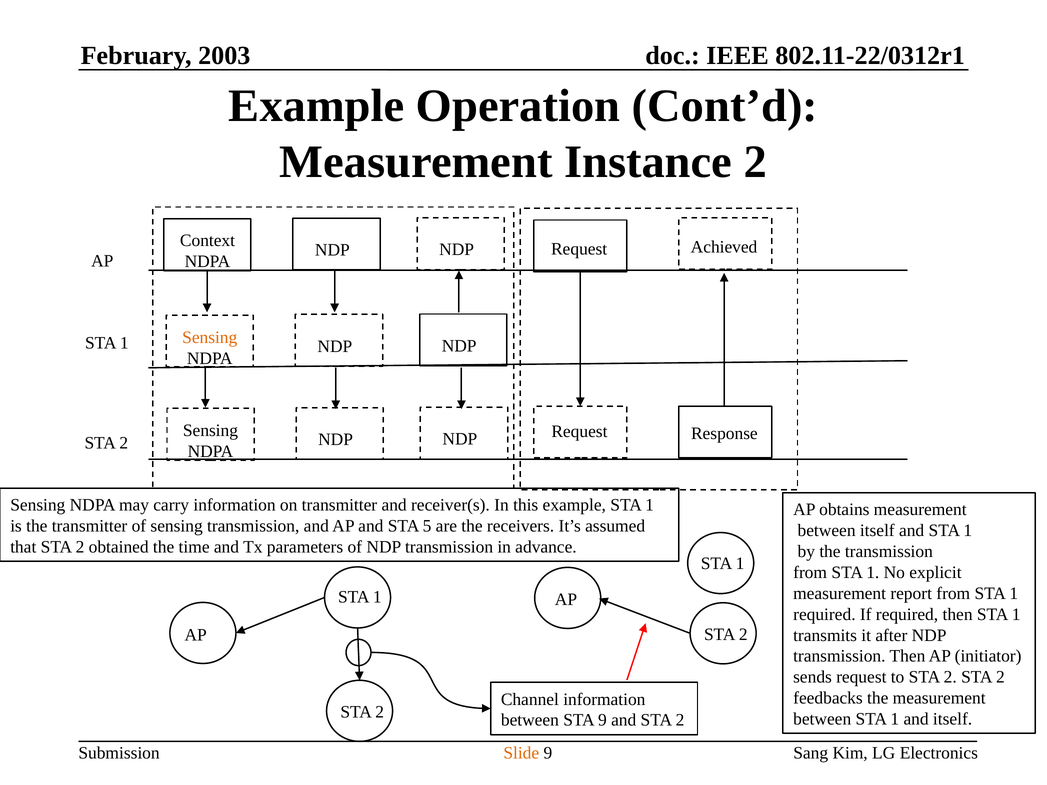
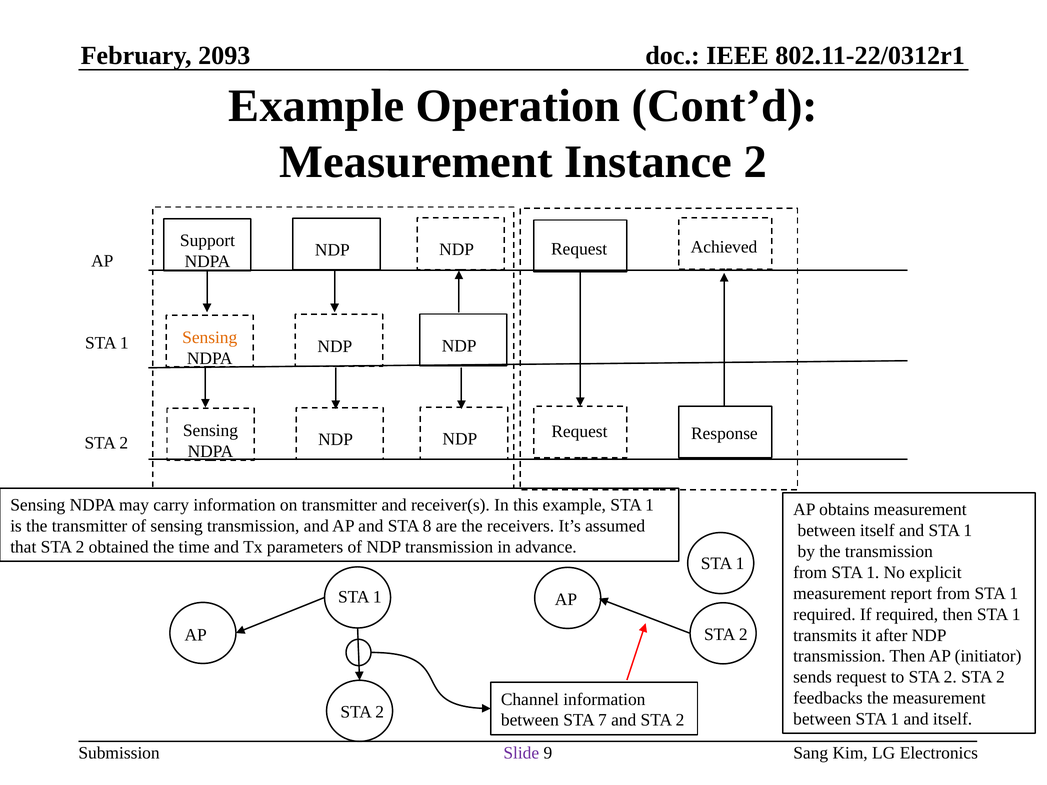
2003: 2003 -> 2093 (224, 56)
Context: Context -> Support (207, 240)
5: 5 -> 8 (427, 526)
STA 9: 9 -> 7 (602, 720)
Slide colour: orange -> purple (521, 753)
